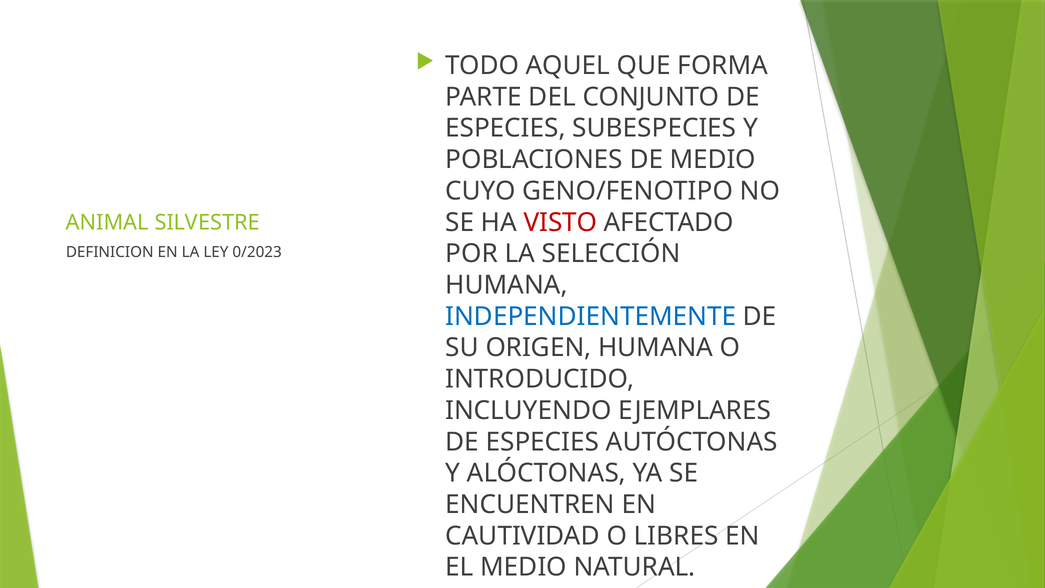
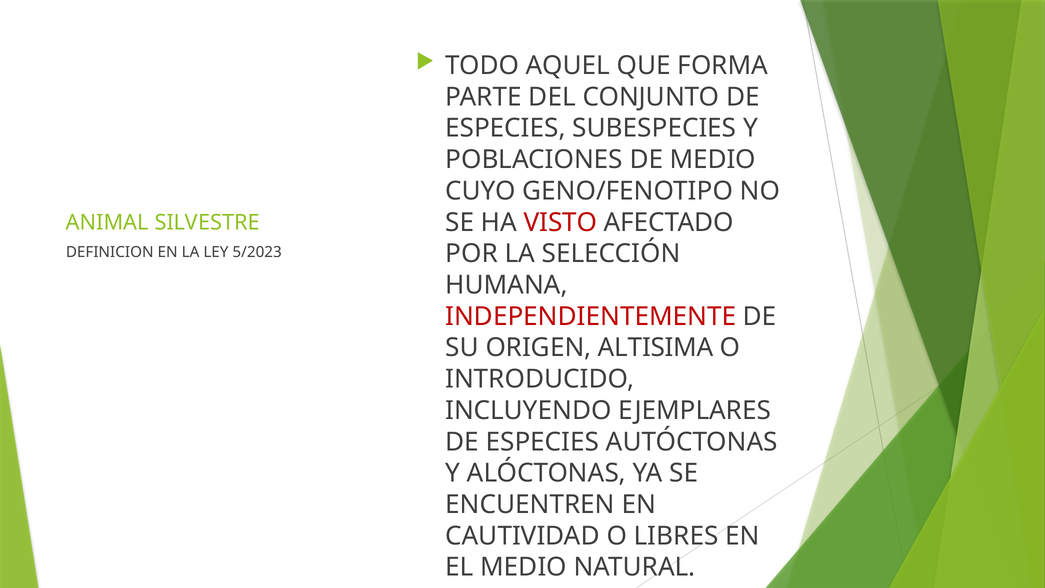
0/2023: 0/2023 -> 5/2023 (257, 252)
INDEPENDIENTEMENTE colour: blue -> red (591, 316)
ORIGEN HUMANA: HUMANA -> ALTISIMA (656, 348)
